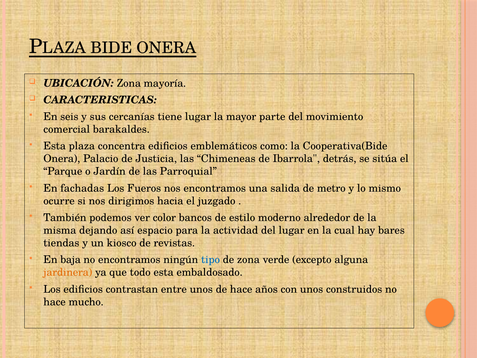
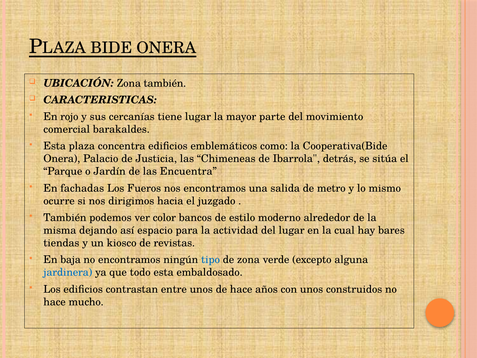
Zona mayoría: mayoría -> también (165, 83)
seis: seis -> rojo (69, 117)
Parroquial: Parroquial -> Encuentra (188, 171)
jardinera colour: orange -> blue (68, 272)
